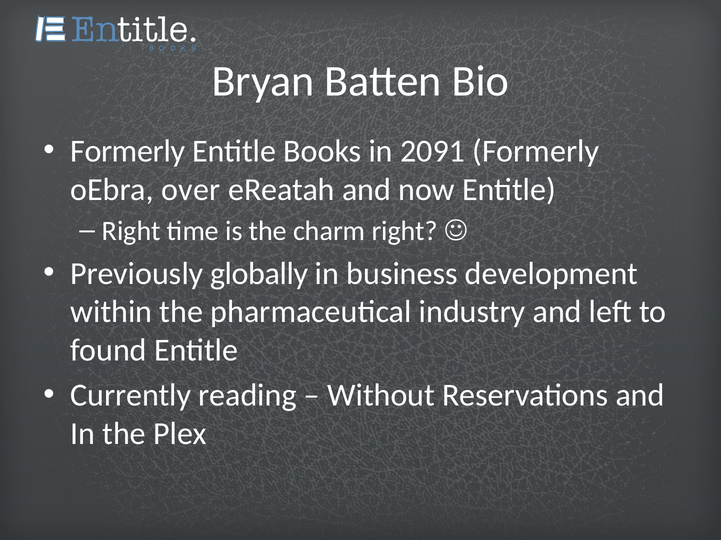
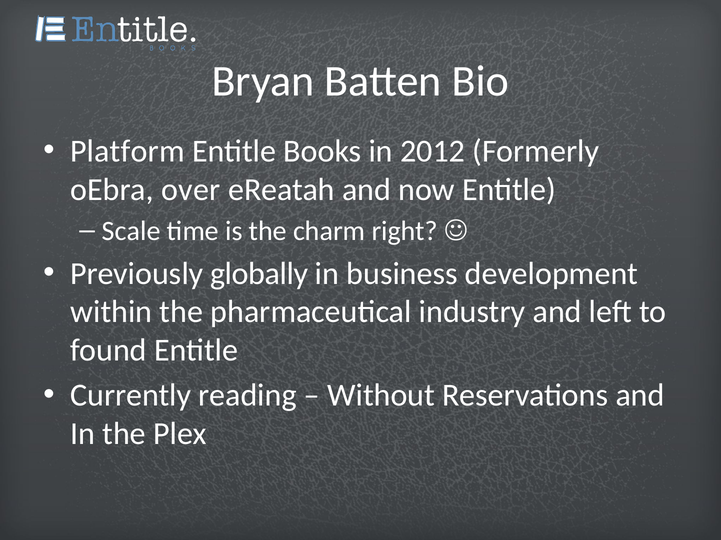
Formerly: Formerly -> Platform (127, 151)
2091: 2091 -> 2012 (433, 151)
Right: Right -> Scale (131, 231)
